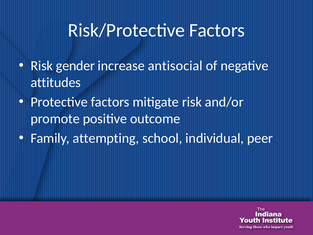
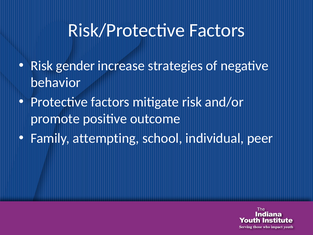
antisocial: antisocial -> strategies (175, 66)
attitudes: attitudes -> behavior (56, 82)
